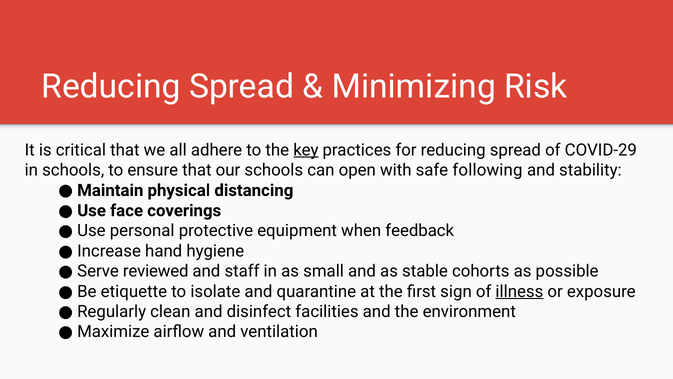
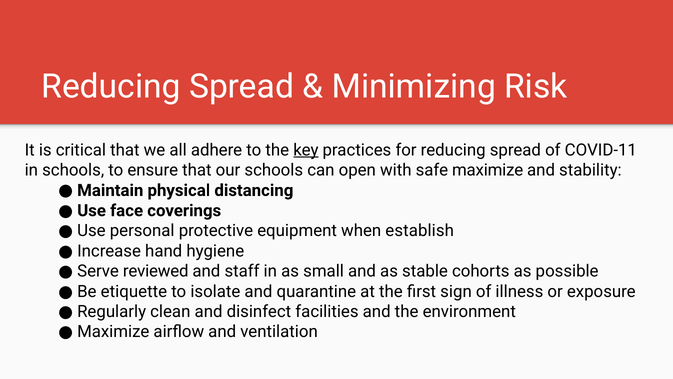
COVID-29: COVID-29 -> COVID-11 (601, 150)
following: following -> maximize (488, 170)
feedback: feedback -> establish (420, 231)
illness underline: present -> none (519, 291)
